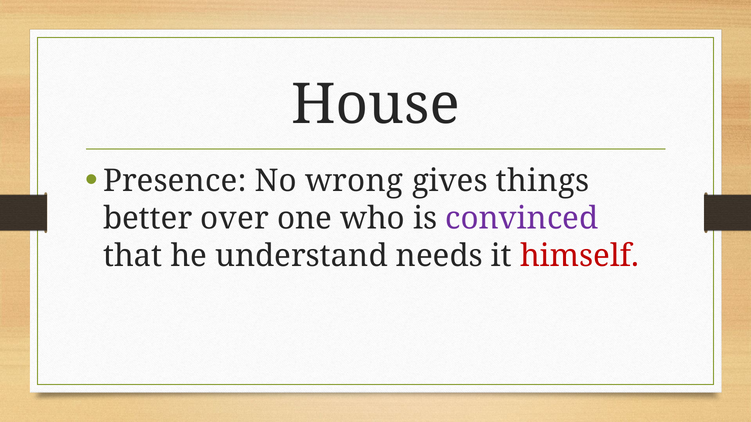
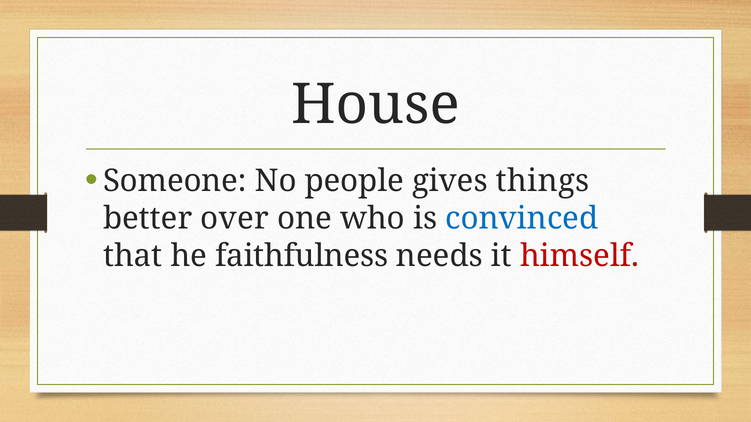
Presence: Presence -> Someone (175, 181)
wrong: wrong -> people (354, 181)
convinced colour: purple -> blue (522, 219)
understand: understand -> faithfulness (302, 256)
